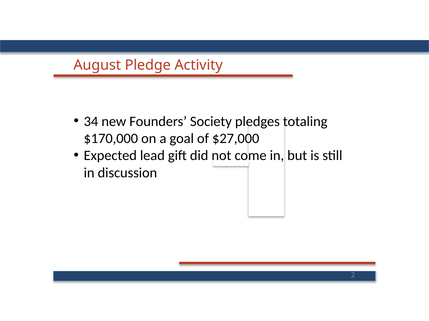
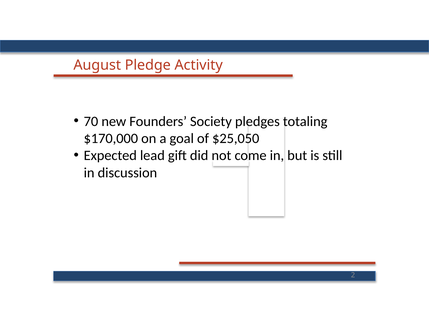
34: 34 -> 70 (91, 122)
$27,000: $27,000 -> $25,050 (236, 139)
